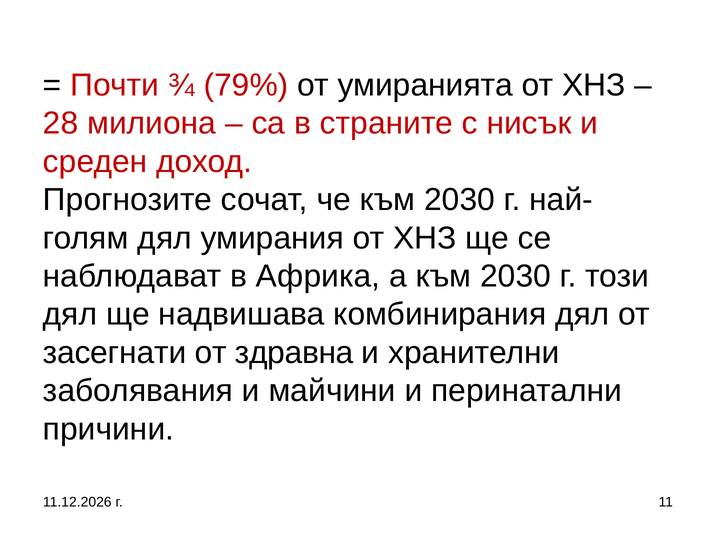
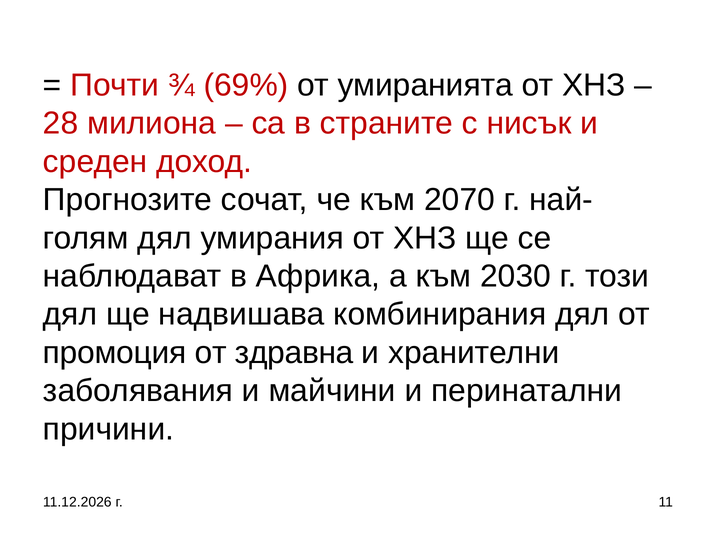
79%: 79% -> 69% (246, 85)
че към 2030: 2030 -> 2070 (460, 200)
засегнати: засегнати -> промоция (115, 353)
